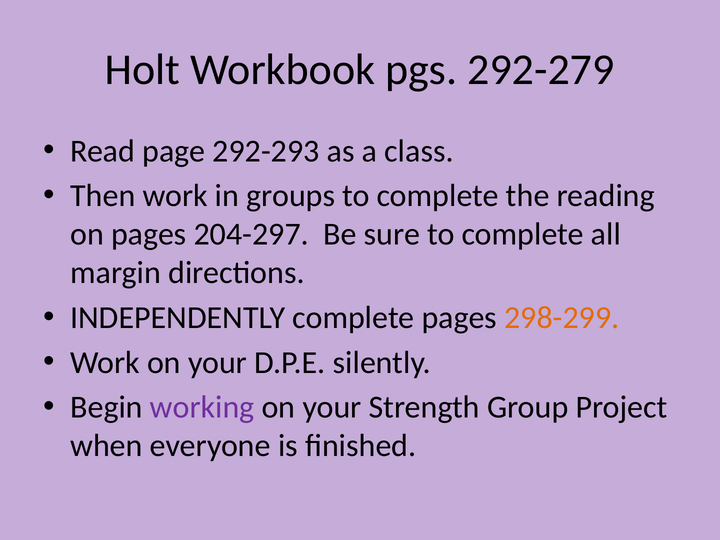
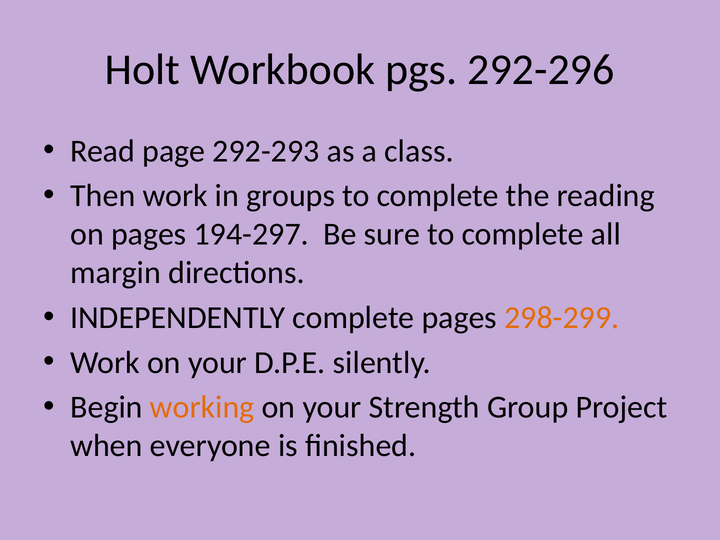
292-279: 292-279 -> 292-296 (541, 70)
204-297: 204-297 -> 194-297 (251, 234)
working colour: purple -> orange (202, 407)
